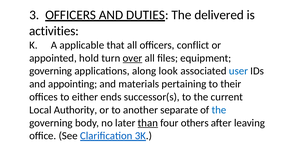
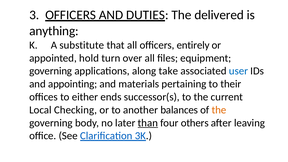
activities: activities -> anything (54, 31)
applicable: applicable -> substitute (82, 45)
conflict: conflict -> entirely (193, 45)
over underline: present -> none (133, 58)
look: look -> take (168, 71)
Authority: Authority -> Checking (75, 110)
separate: separate -> balances (179, 110)
the colour: blue -> orange (219, 110)
